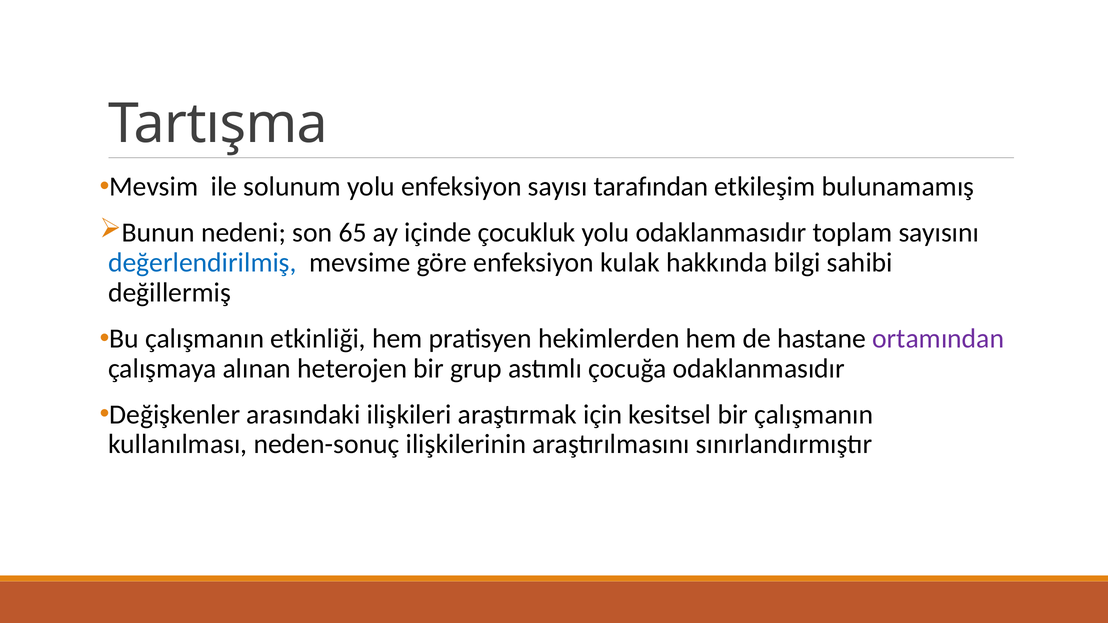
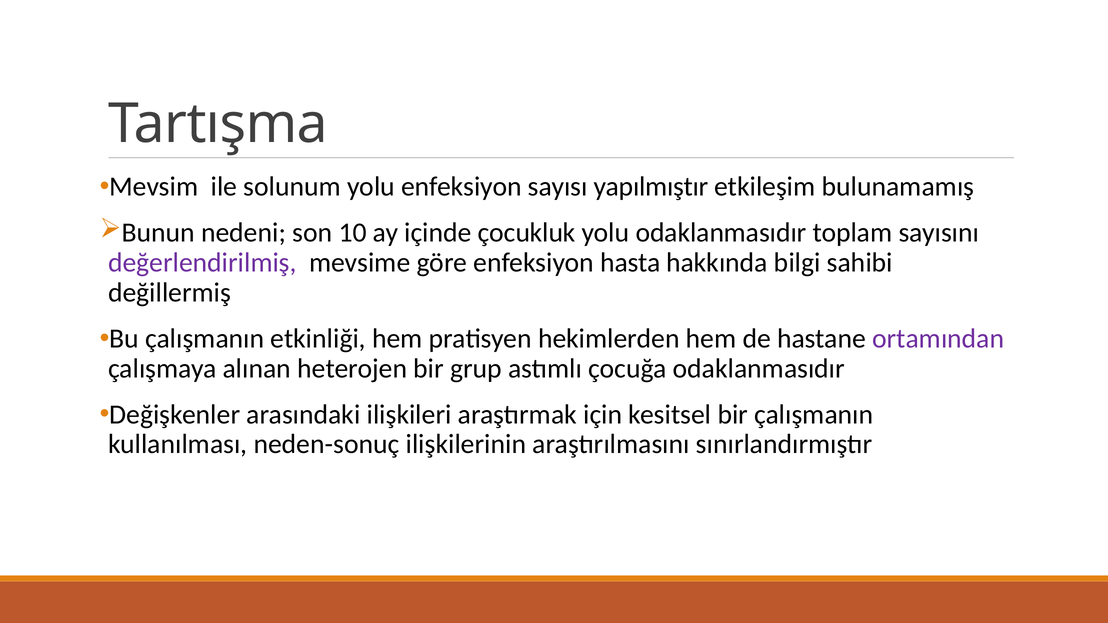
tarafından: tarafından -> yapılmıştır (651, 187)
65: 65 -> 10 (353, 233)
değerlendirilmiş colour: blue -> purple (202, 263)
kulak: kulak -> hasta (630, 263)
